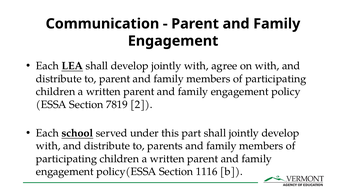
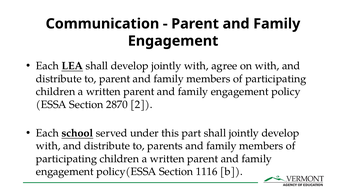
7819: 7819 -> 2870 (117, 105)
